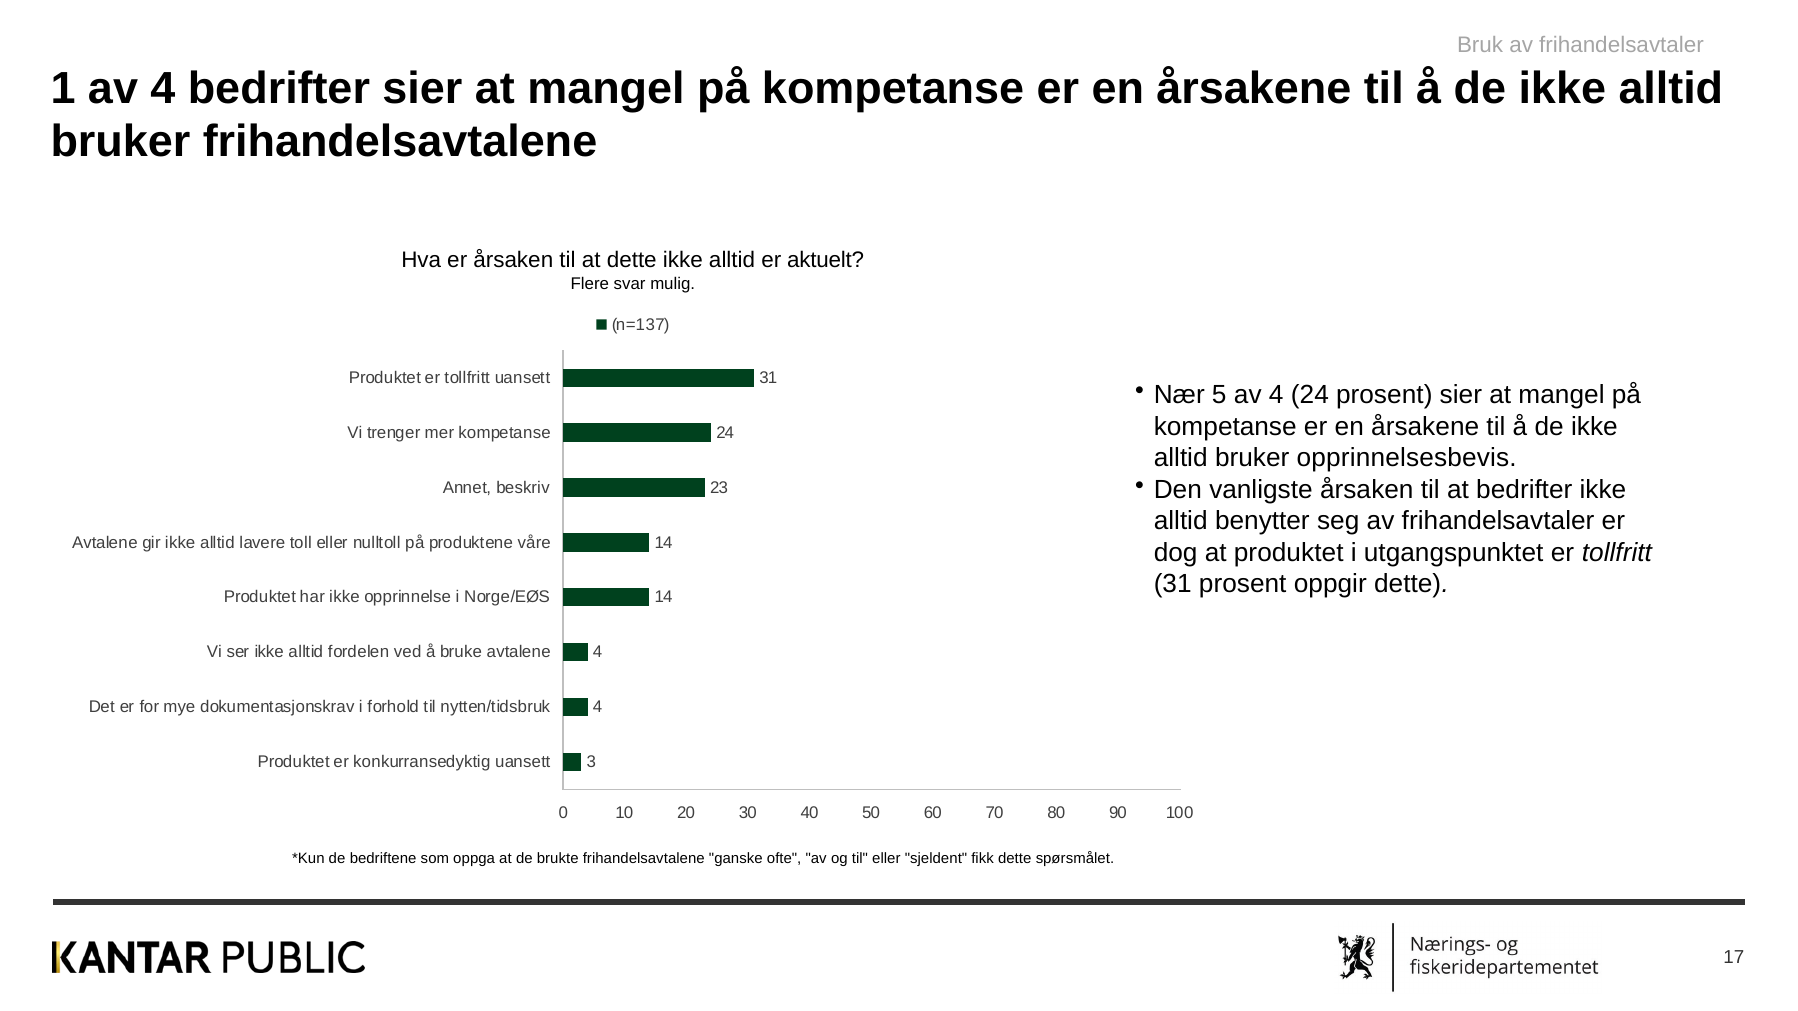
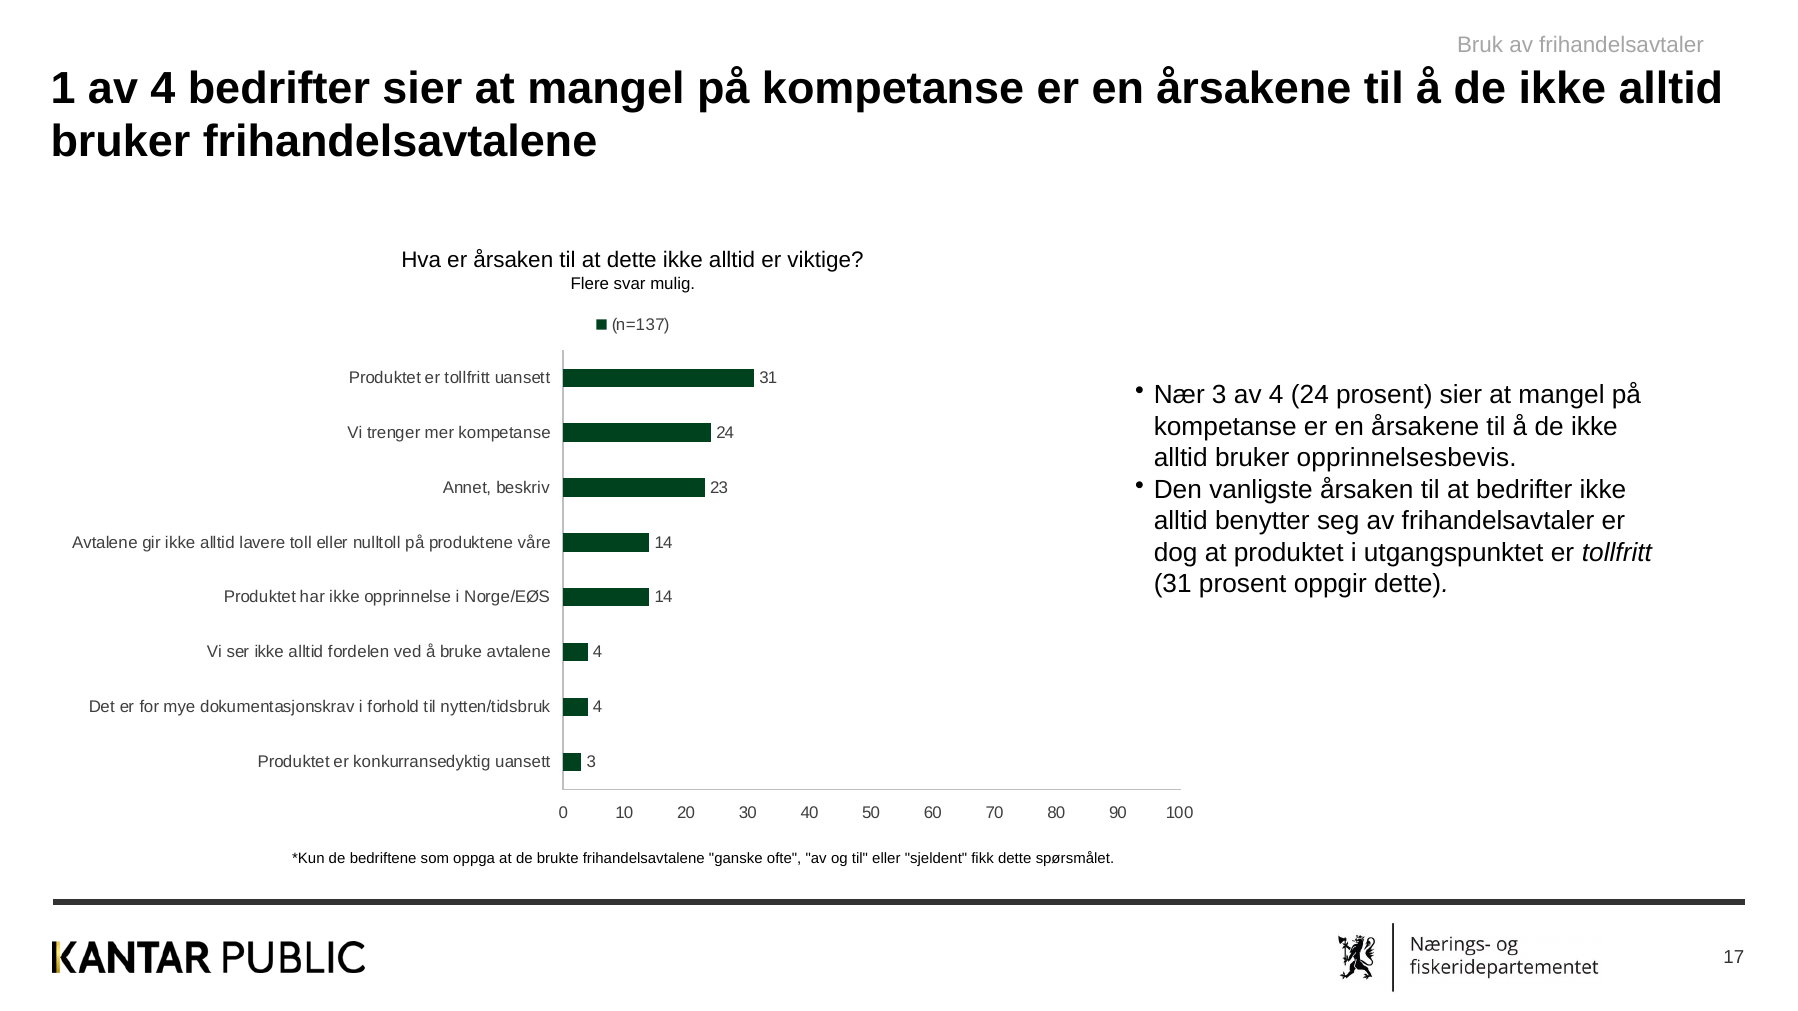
aktuelt: aktuelt -> viktige (826, 260)
Nær 5: 5 -> 3 (1219, 395)
